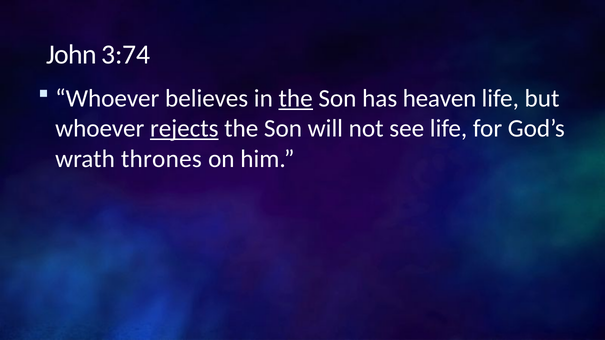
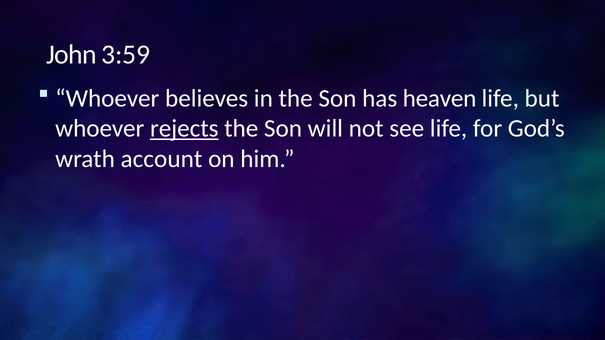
3:74: 3:74 -> 3:59 (126, 55)
the underline: present -> none (296, 99)
thrones: thrones -> account (161, 159)
